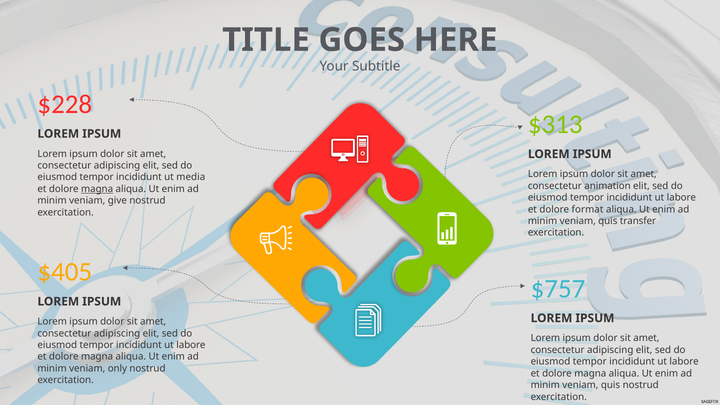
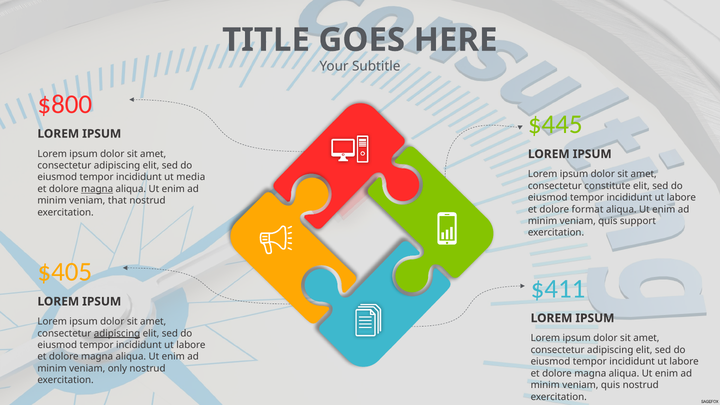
$228: $228 -> $800 (65, 104)
$313: $313 -> $445 (555, 125)
animation: animation -> constitute (607, 186)
give: give -> that (117, 201)
transfer: transfer -> support (638, 221)
$757: $757 -> $411 (558, 289)
adipiscing underline: none -> present (117, 333)
